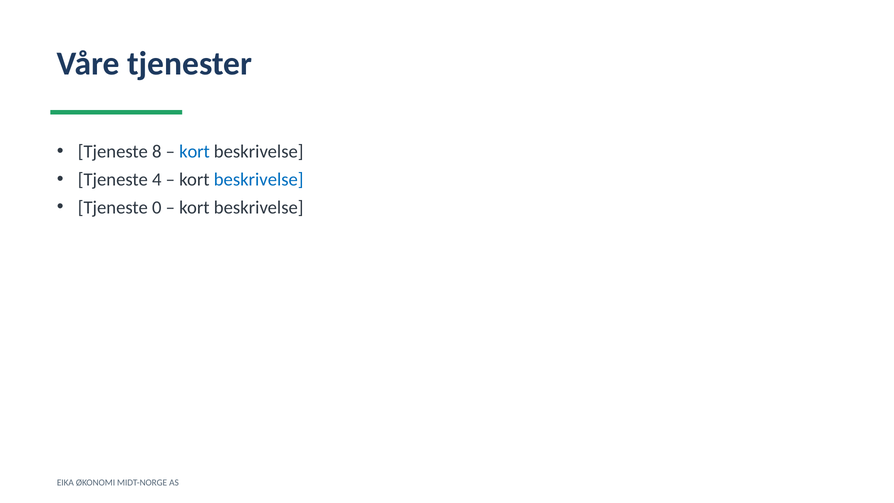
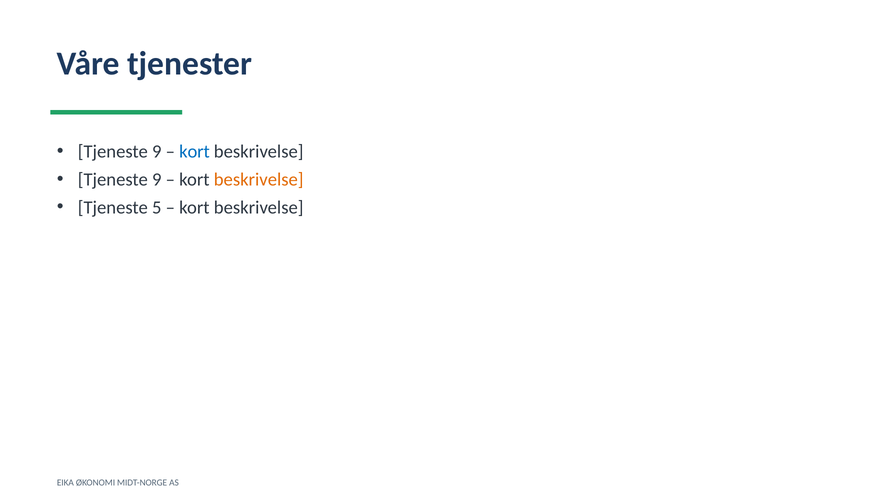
8: 8 -> 9 (157, 151)
4: 4 -> 9 (157, 179)
beskrivelse colour: blue -> orange (259, 179)
0: 0 -> 5 (157, 207)
